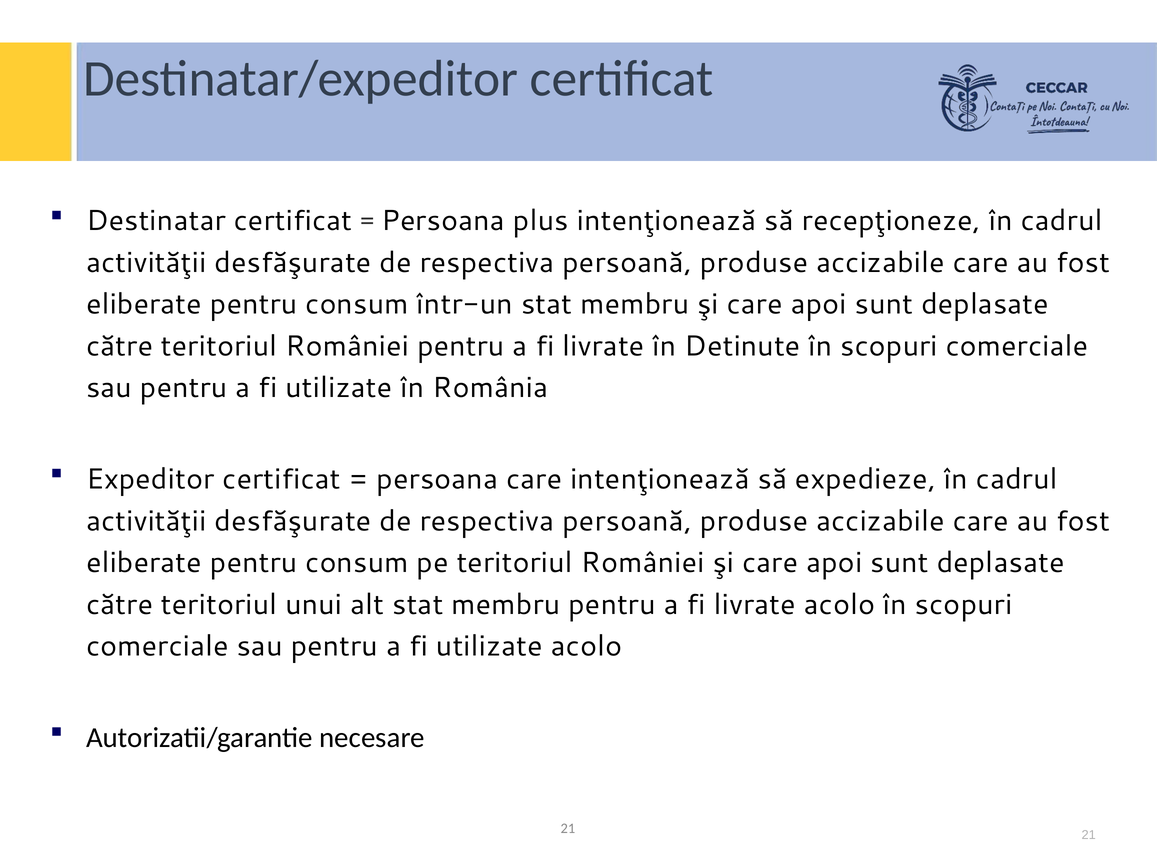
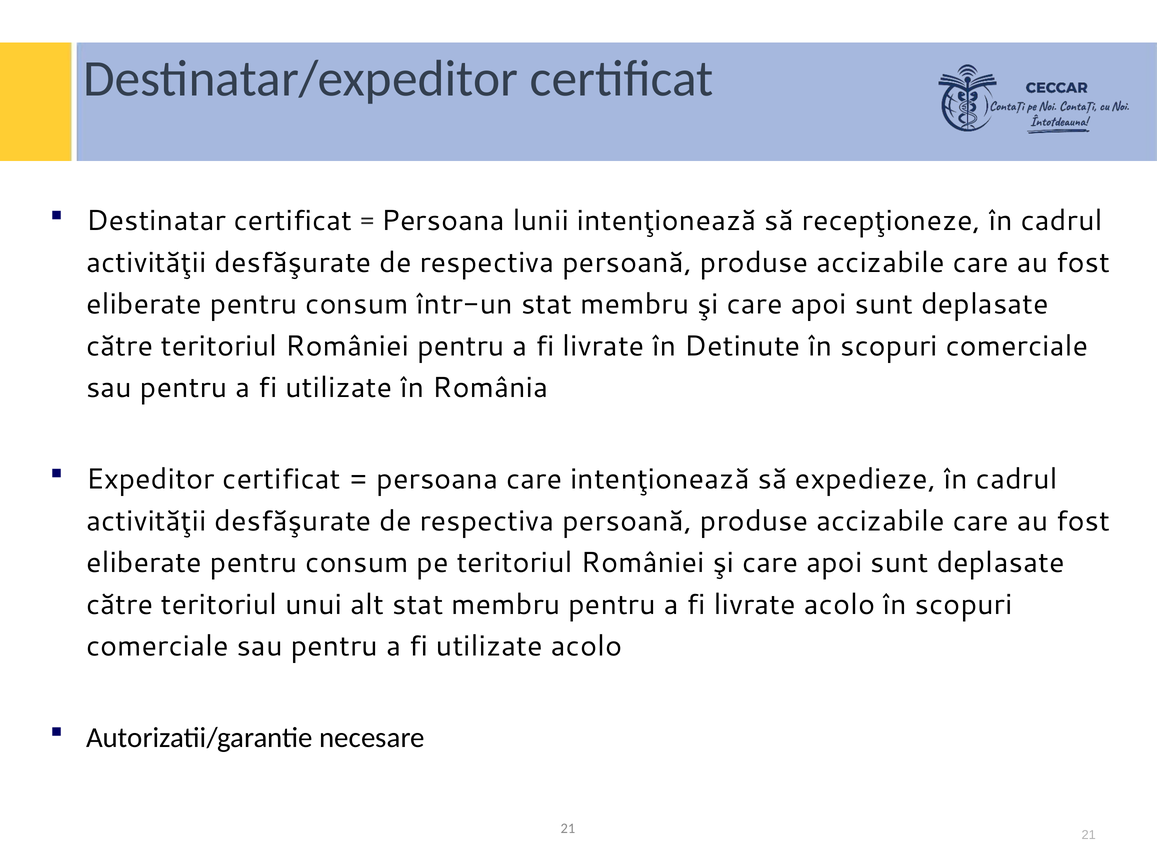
plus: plus -> lunii (541, 221)
